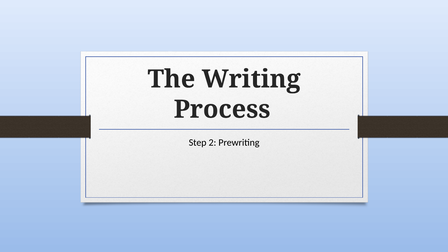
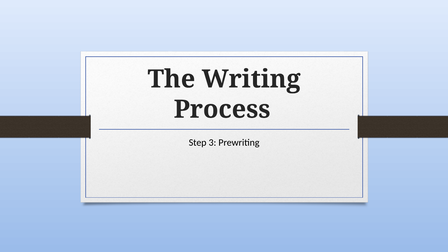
2: 2 -> 3 (212, 143)
